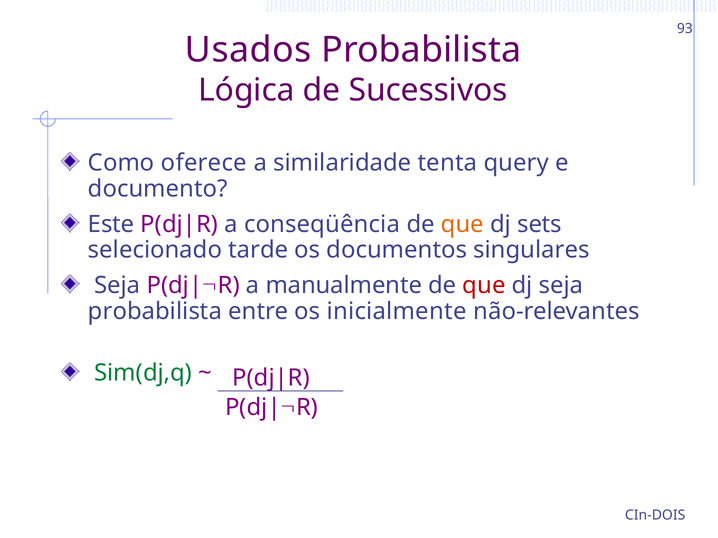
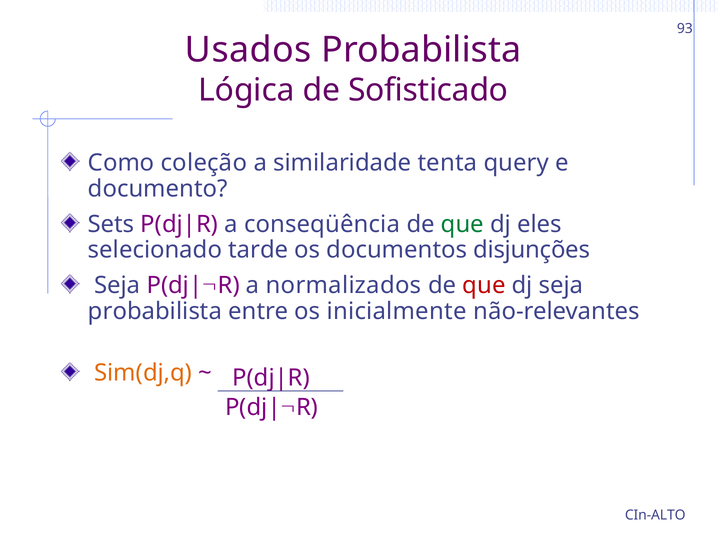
Sucessivos: Sucessivos -> Sofisticado (428, 90)
oferece: oferece -> coleção (204, 163)
Este: Este -> Sets (111, 224)
que colour: orange -> green (462, 224)
sets: sets -> eles (540, 224)
singulares: singulares -> disjunções (532, 250)
manualmente: manualmente -> normalizados (344, 286)
Sim(dj,q colour: green -> orange (143, 373)
CIn-DOIS: CIn-DOIS -> CIn-ALTO (655, 516)
